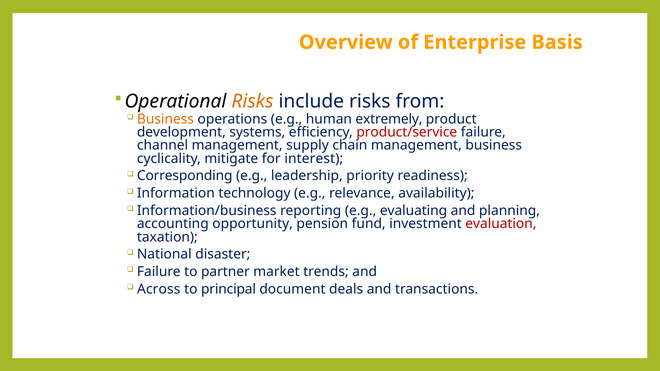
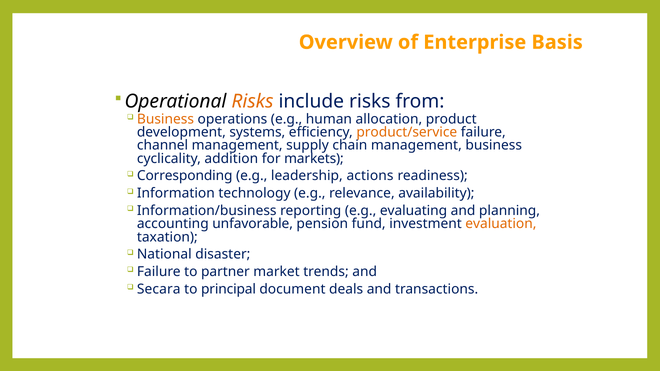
extremely: extremely -> allocation (389, 119)
product/service colour: red -> orange (407, 132)
mitigate: mitigate -> addition (231, 159)
interest: interest -> markets (314, 159)
priority: priority -> actions (370, 176)
opportunity: opportunity -> unfavorable (253, 224)
evaluation colour: red -> orange (501, 224)
Across: Across -> Secara (159, 289)
